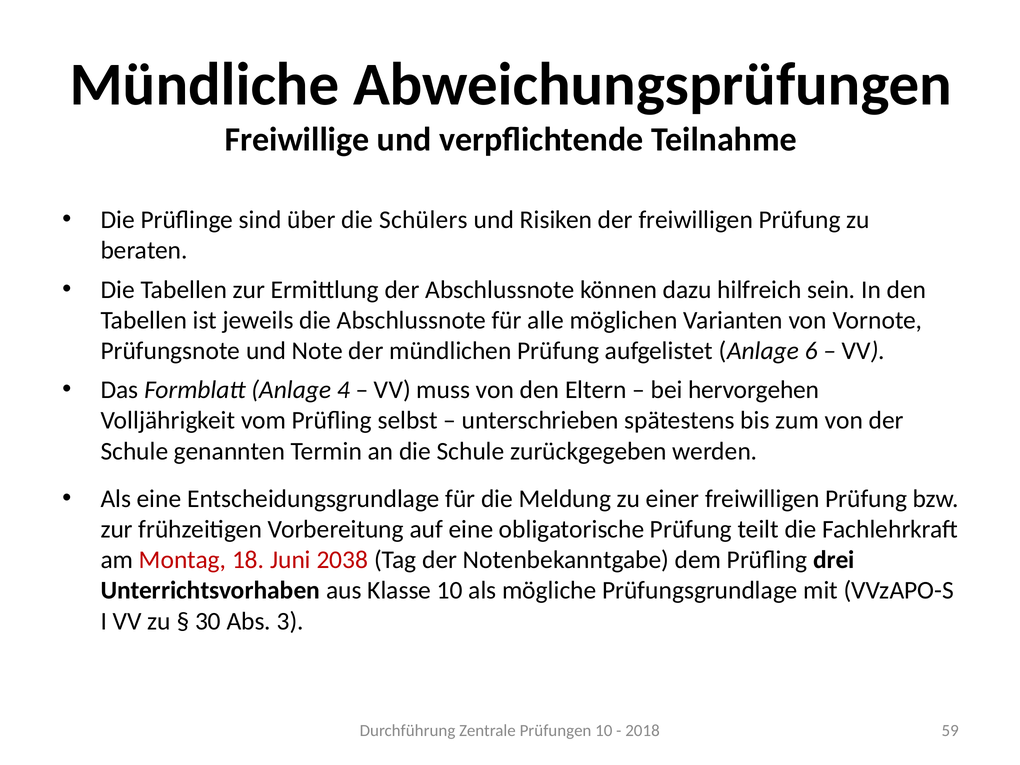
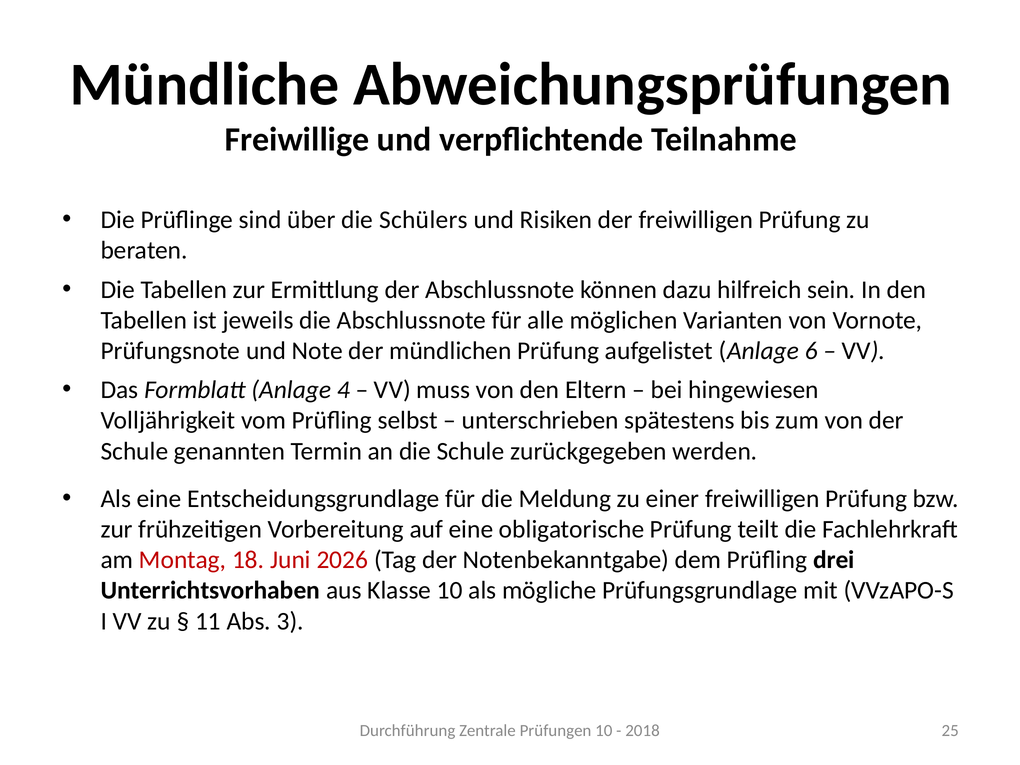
hervorgehen: hervorgehen -> hingewiesen (754, 390)
2038: 2038 -> 2026 (342, 560)
30: 30 -> 11 (208, 621)
59: 59 -> 25 (950, 730)
